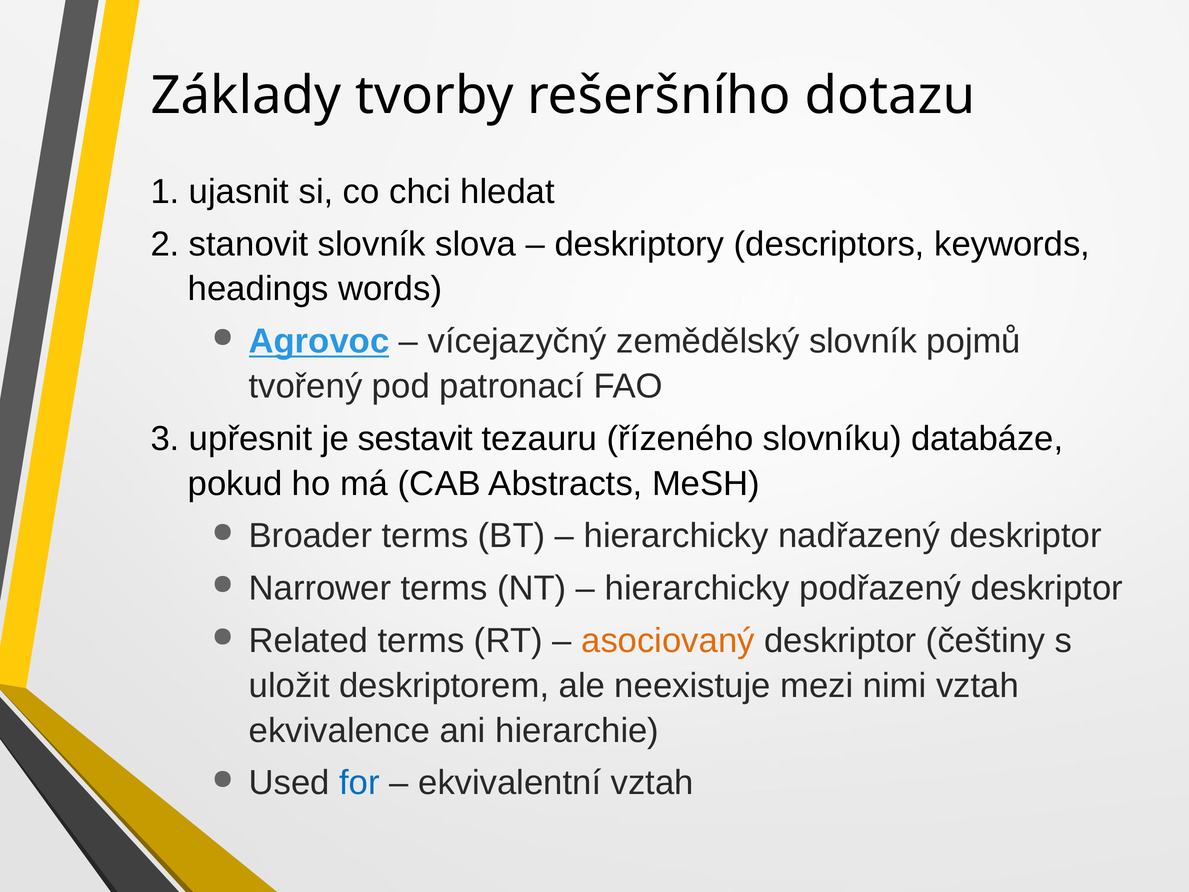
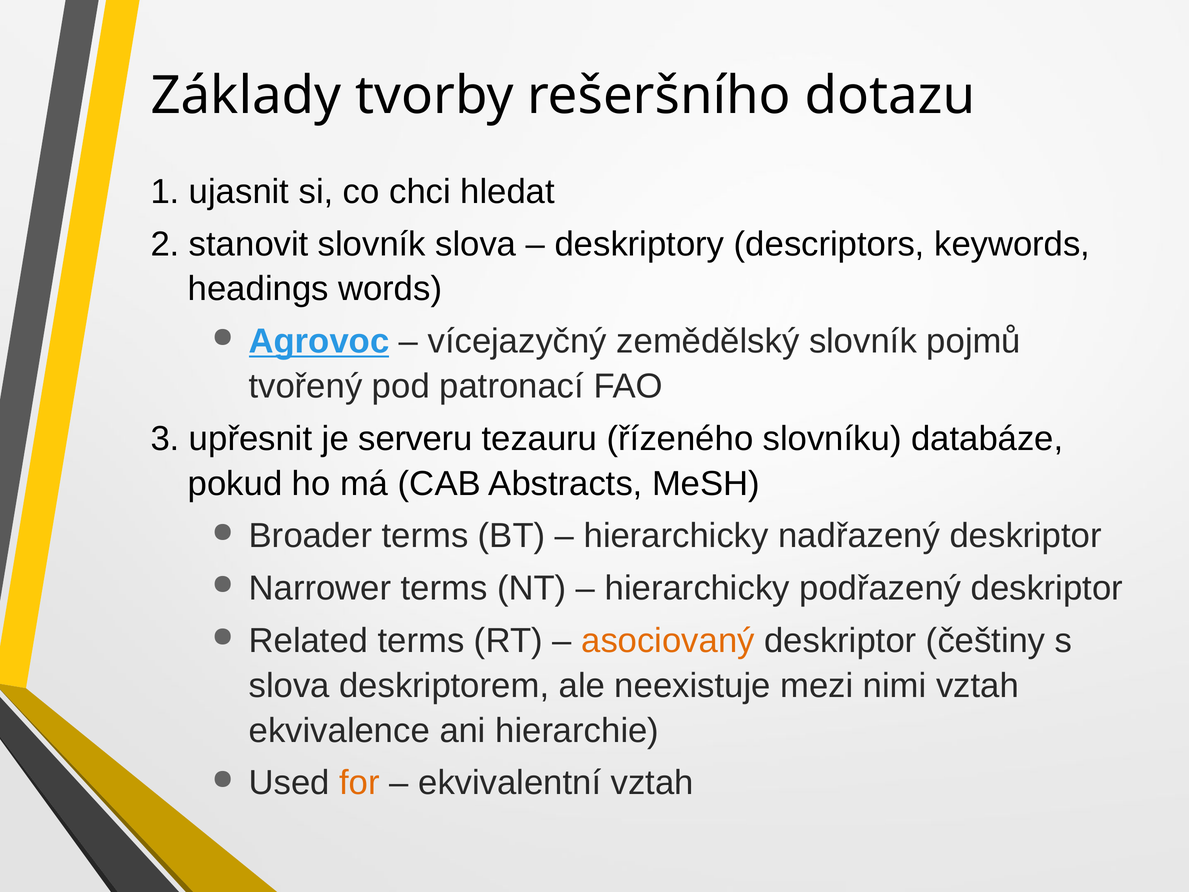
sestavit: sestavit -> serveru (415, 439)
uložit: uložit -> slova (289, 685)
for colour: blue -> orange (360, 783)
